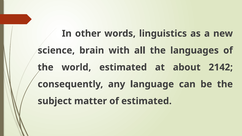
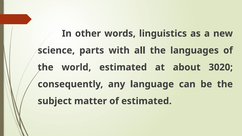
brain: brain -> parts (92, 50)
2142: 2142 -> 3020 (221, 67)
